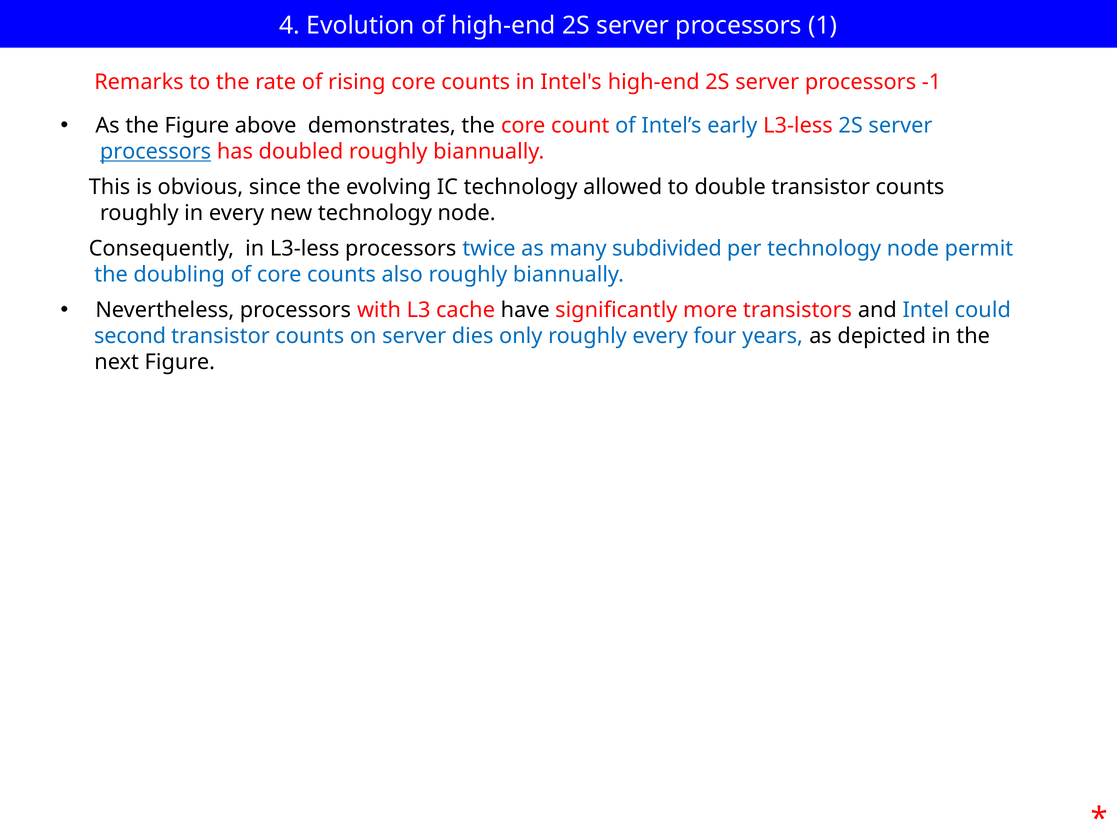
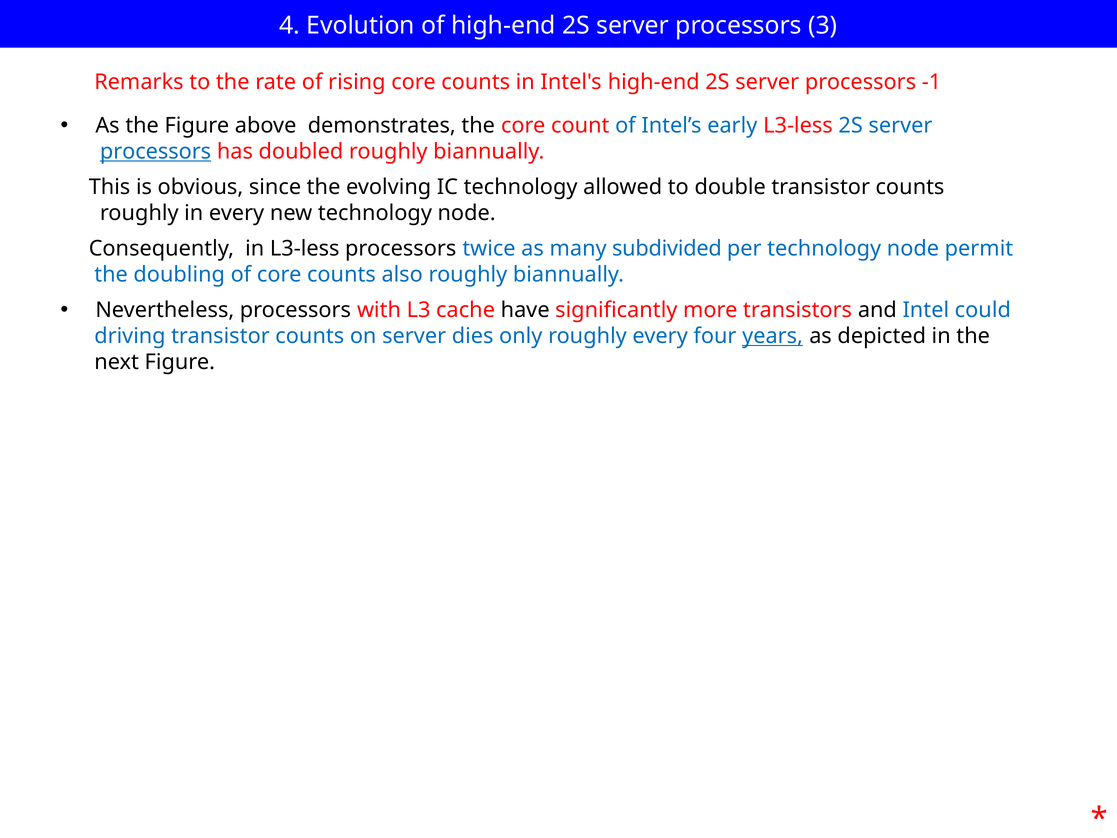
1: 1 -> 3 (823, 25)
second: second -> driving (130, 336)
years underline: none -> present (773, 336)
